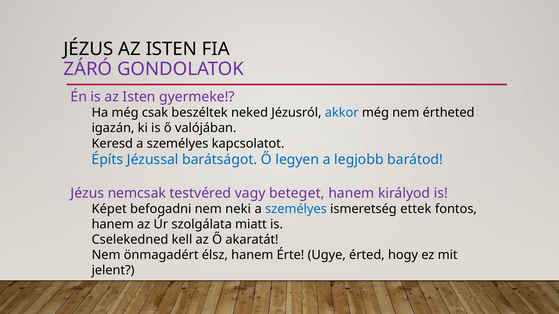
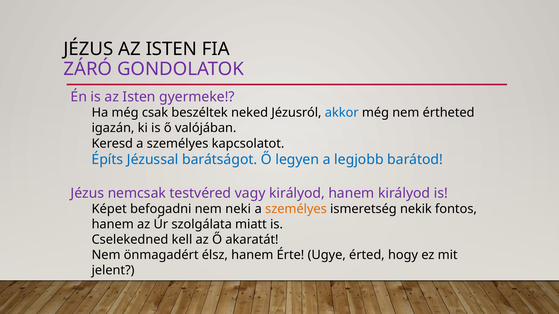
vagy beteget: beteget -> királyod (297, 193)
személyes colour: blue -> orange (296, 209)
ettek: ettek -> nekik (416, 209)
